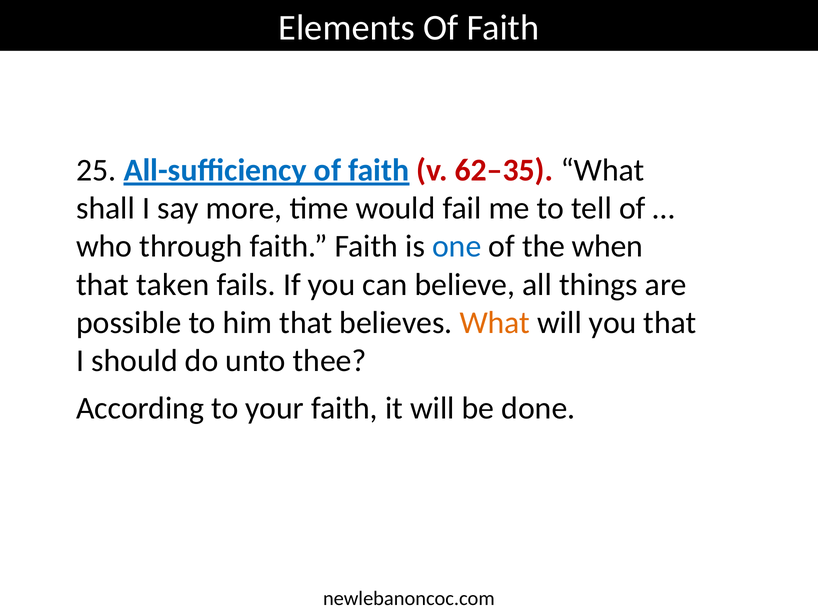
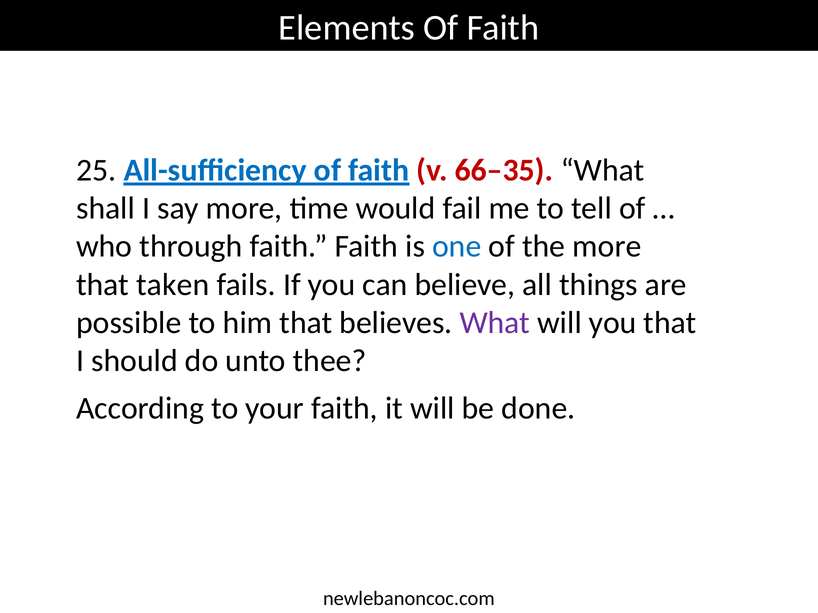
62–35: 62–35 -> 66–35 (504, 170)
the when: when -> more (607, 247)
What colour: orange -> purple (495, 323)
